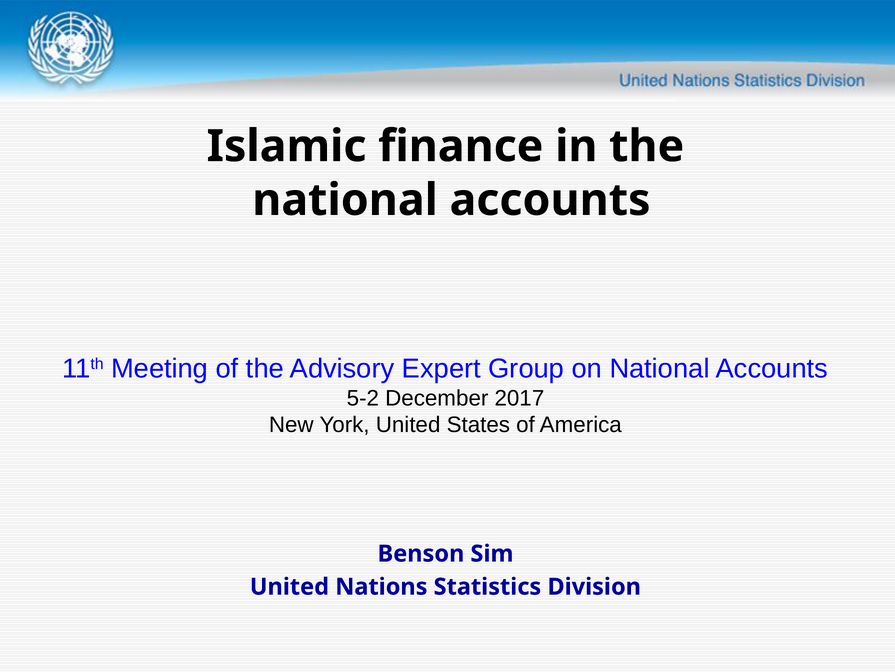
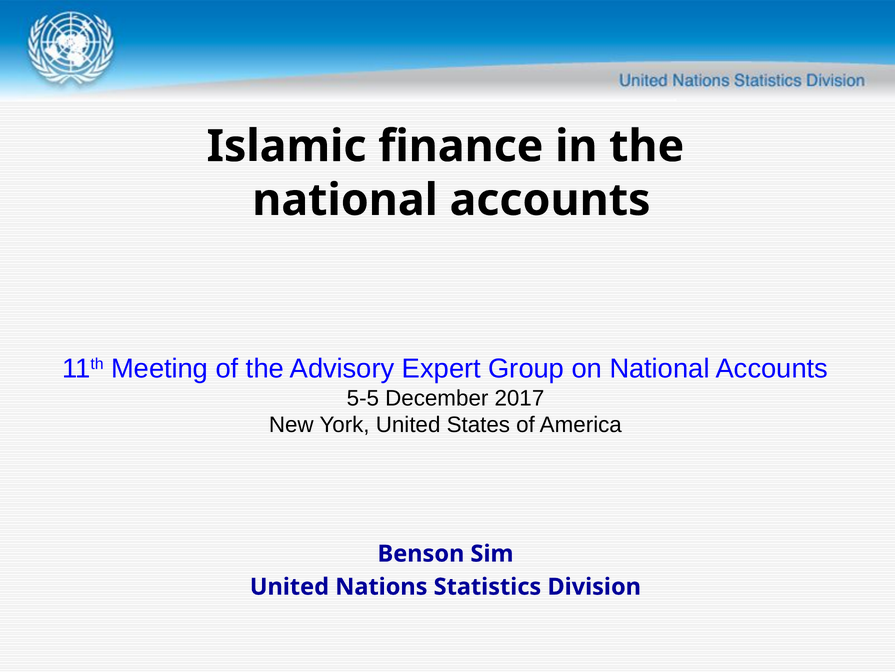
5-2: 5-2 -> 5-5 (363, 398)
